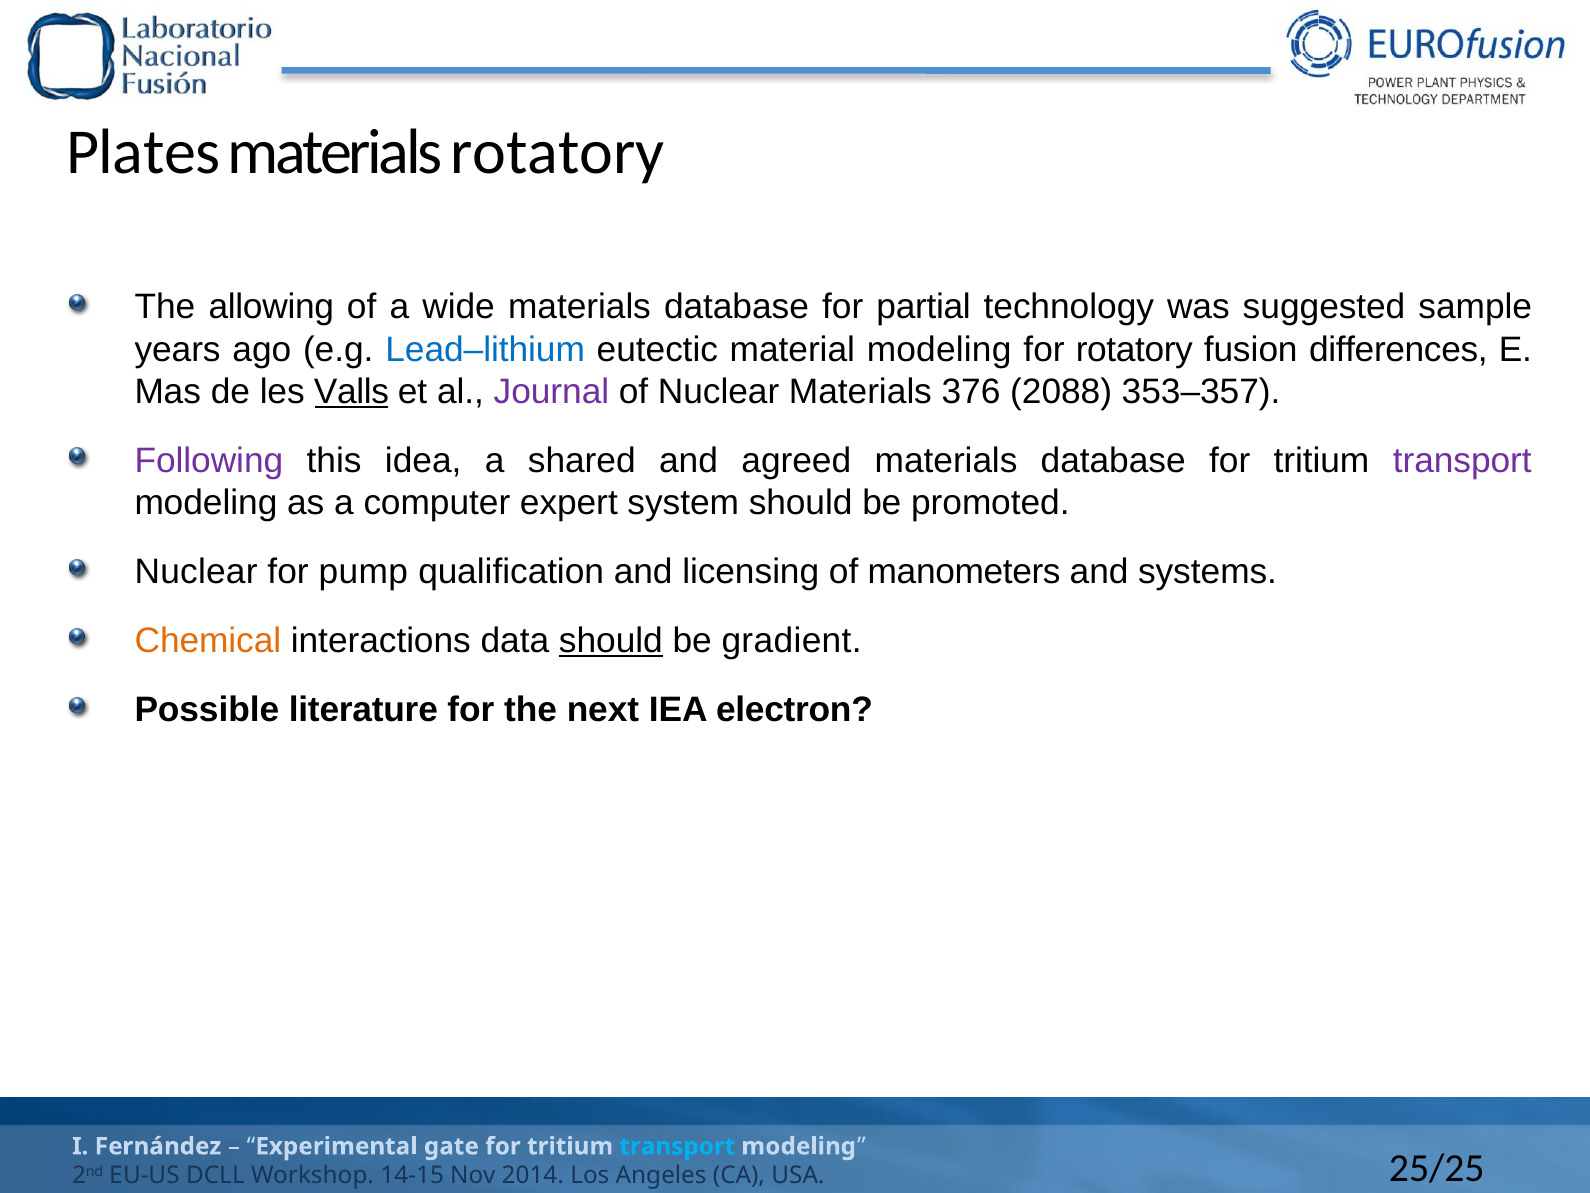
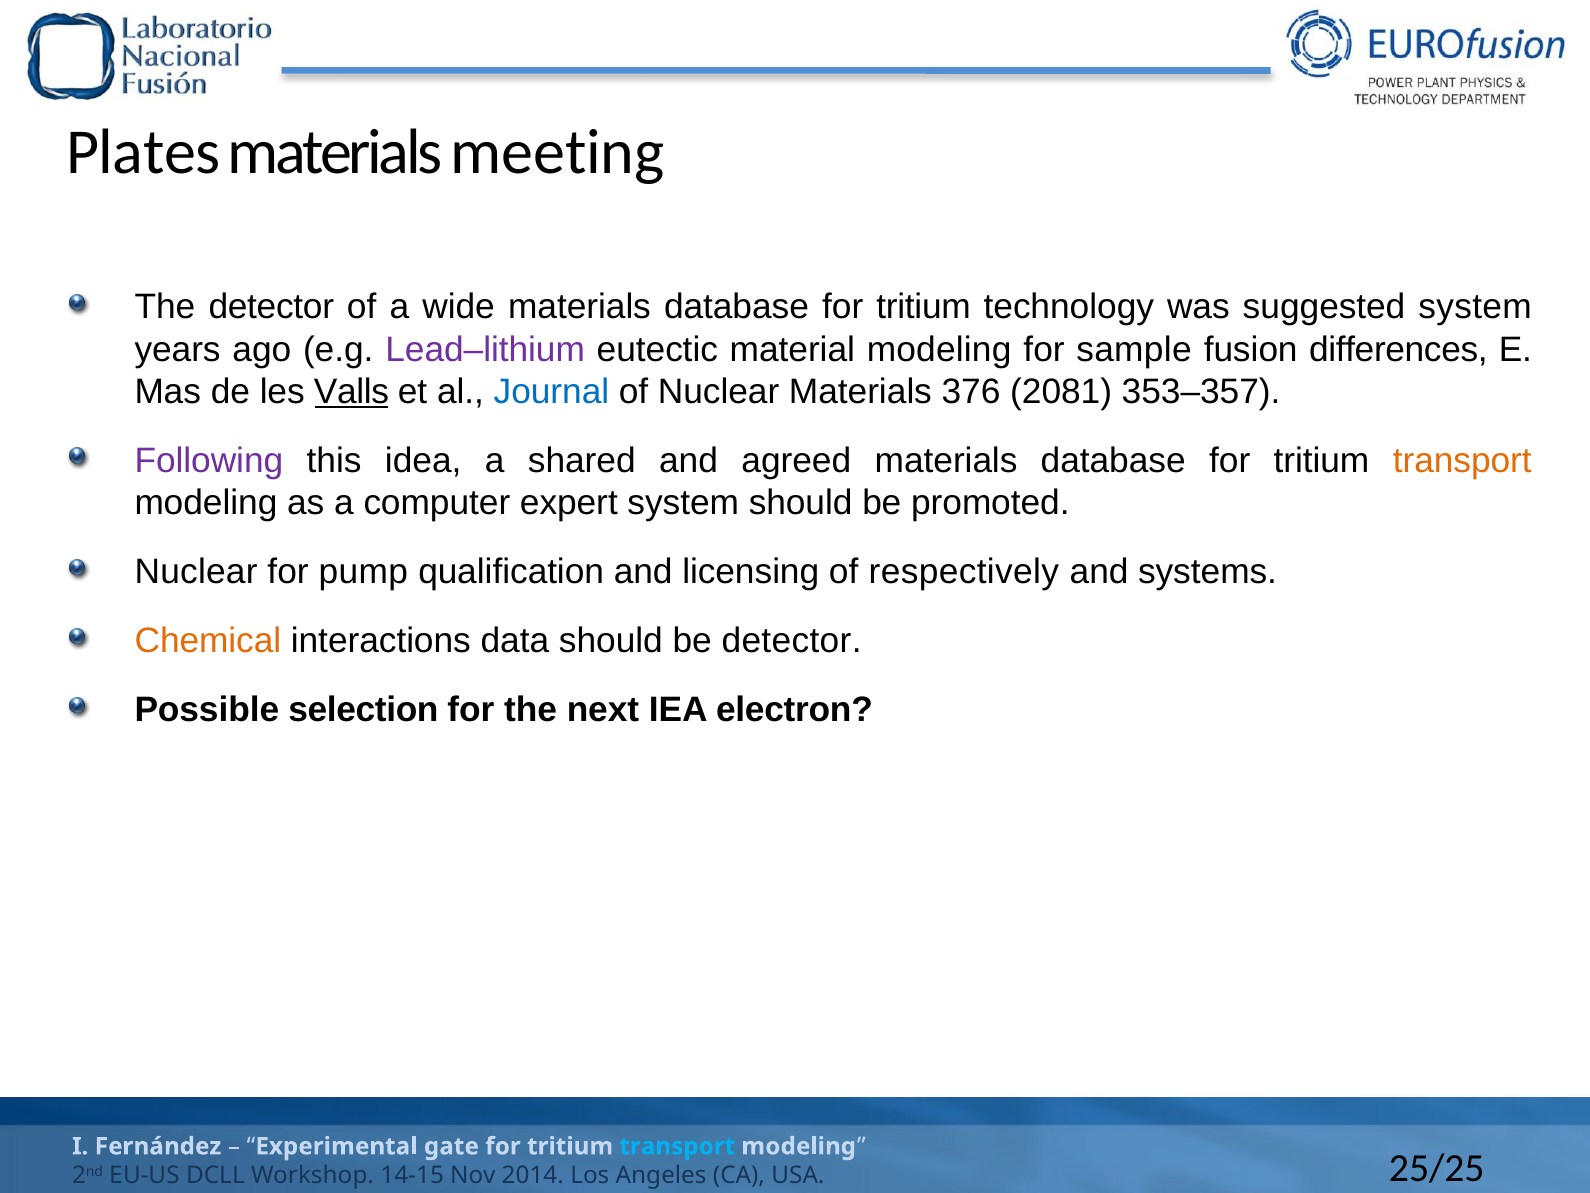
materials rotatory: rotatory -> meeting (558, 153)
The allowing: allowing -> detector (271, 307)
partial: partial -> tritium (924, 307)
suggested sample: sample -> system (1475, 307)
Lead–lithium colour: blue -> purple (485, 349)
for rotatory: rotatory -> sample (1134, 349)
Journal colour: purple -> blue (551, 392)
2088: 2088 -> 2081 (1061, 392)
transport colour: purple -> orange (1462, 461)
manometers: manometers -> respectively (964, 572)
should underline: present -> none (611, 641)
be gradient: gradient -> detector (792, 641)
literature: literature -> selection (363, 710)
